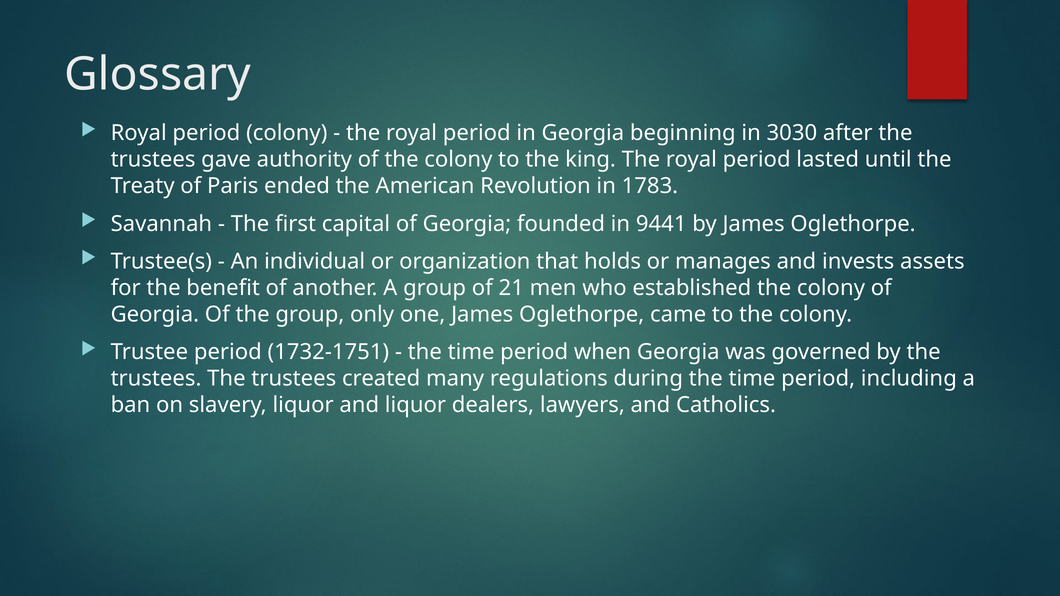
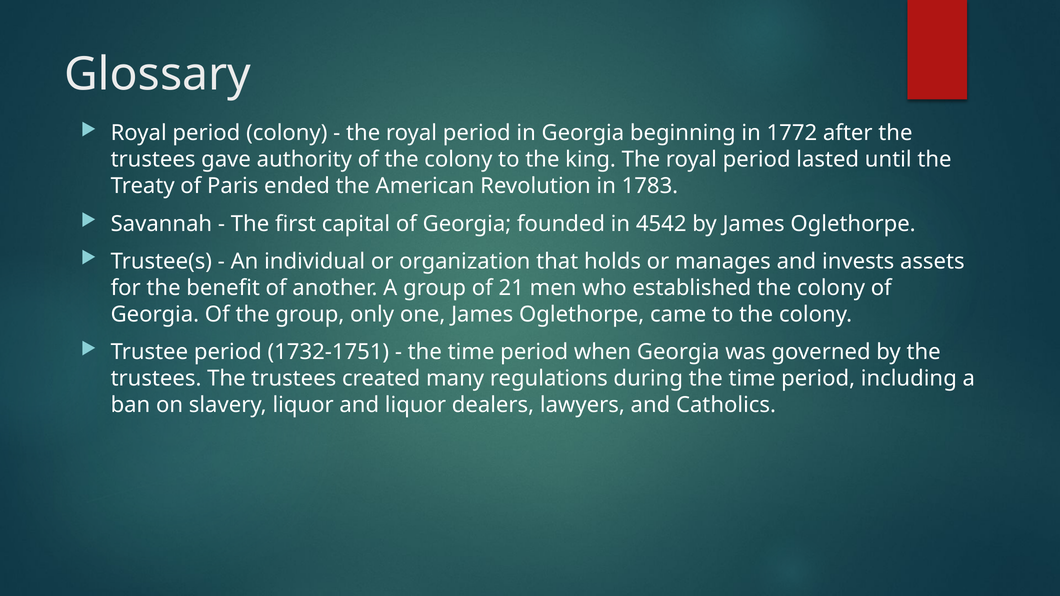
3030: 3030 -> 1772 (792, 133)
9441: 9441 -> 4542 (661, 224)
